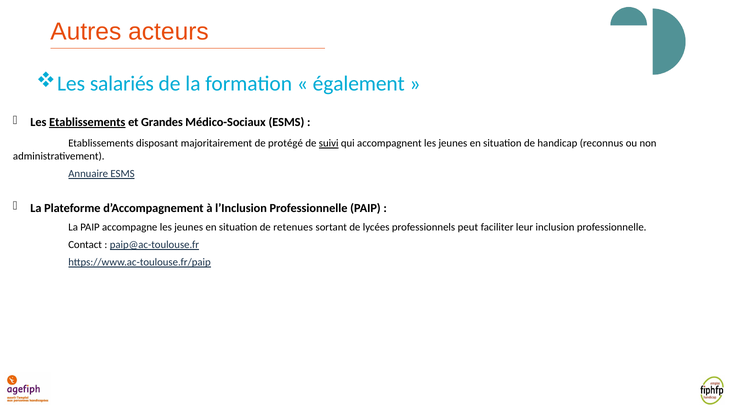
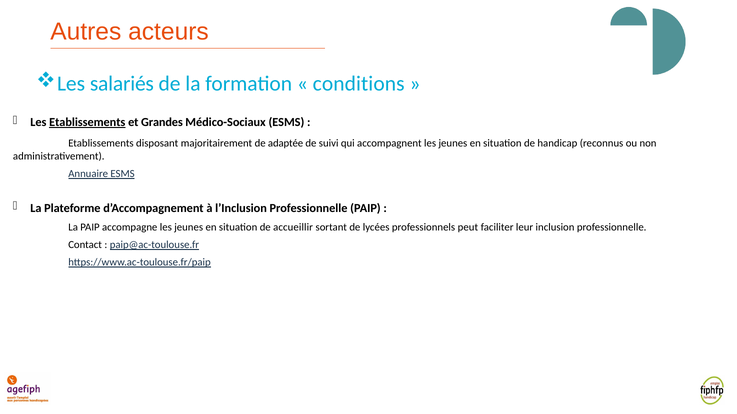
également: également -> conditions (359, 84)
protégé: protégé -> adaptée (286, 144)
suivi underline: present -> none (329, 144)
retenues: retenues -> accueillir (293, 227)
